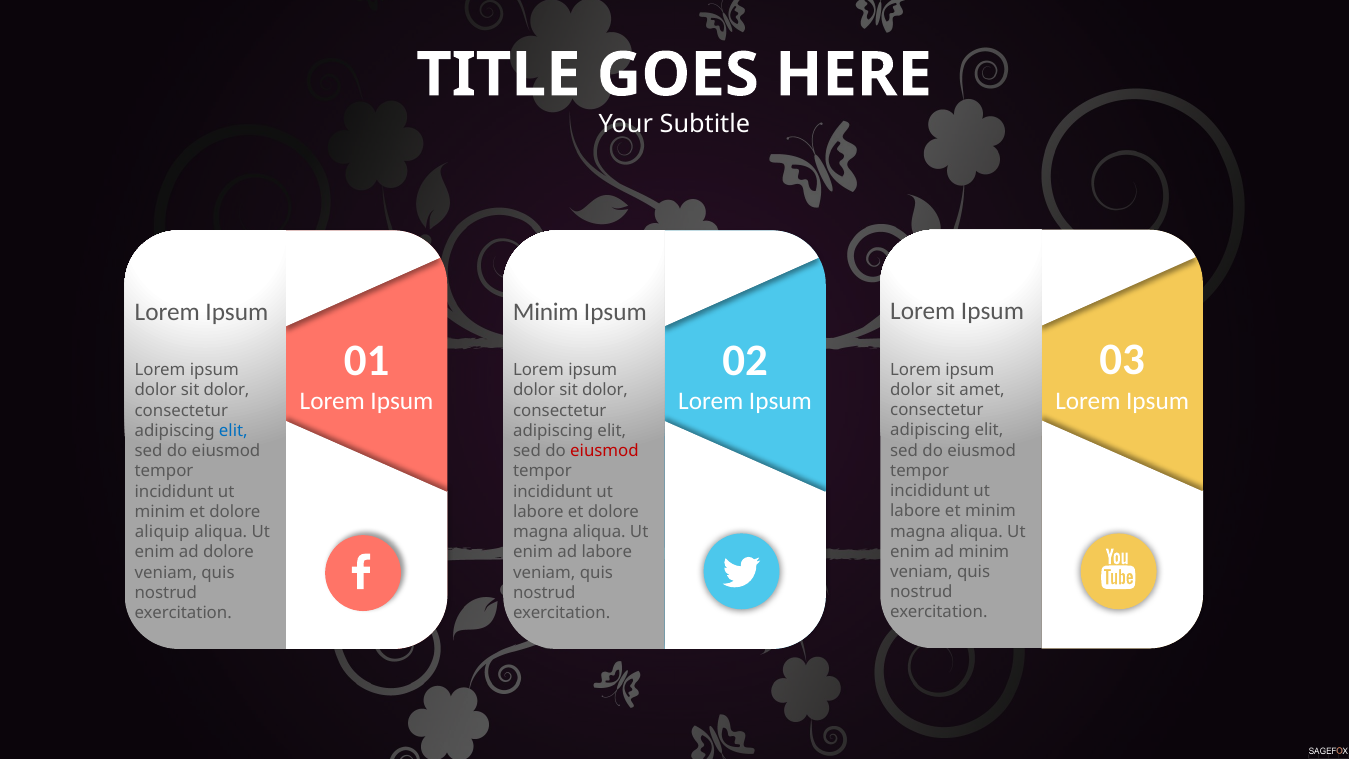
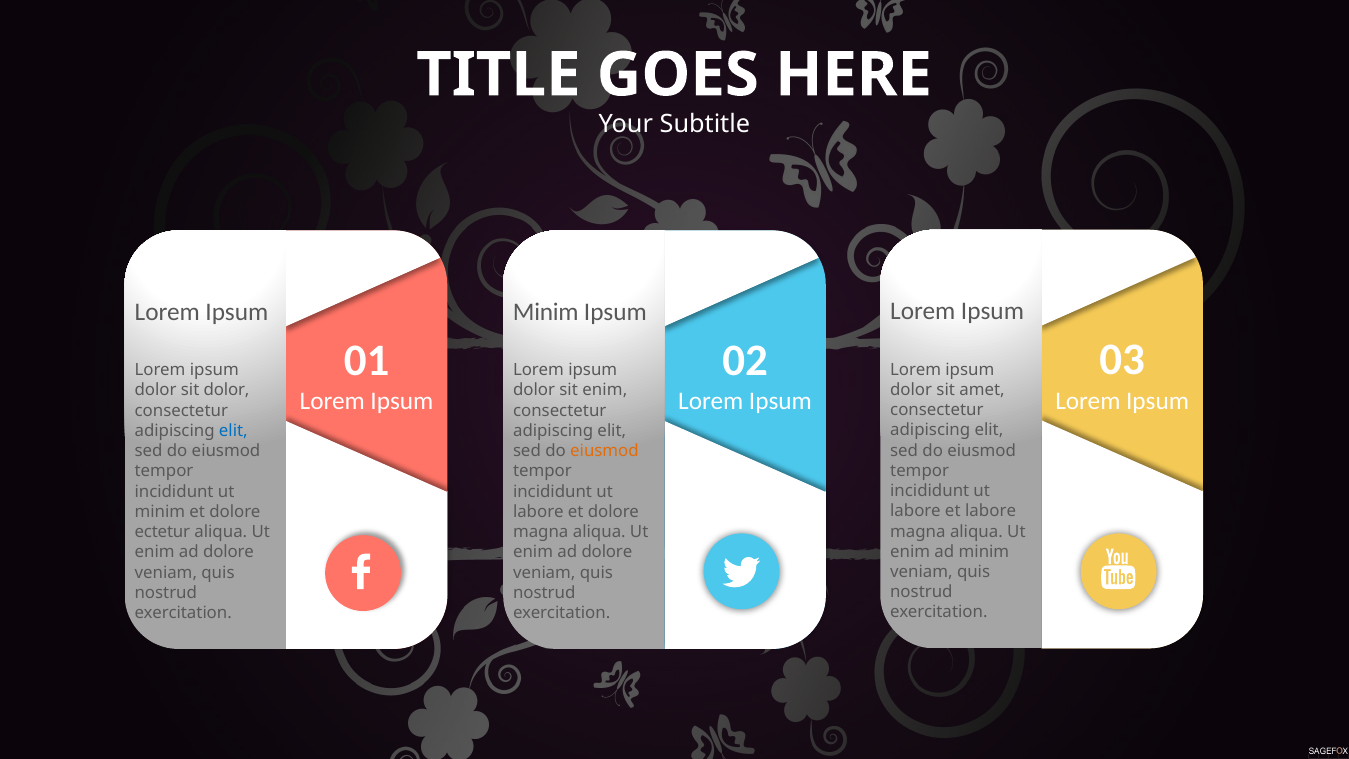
dolor: dolor -> enim (605, 390)
eiusmod colour: red -> orange (604, 451)
et minim: minim -> labore (991, 511)
aliquip: aliquip -> ectetur (162, 532)
labore: labore -> dolore (607, 552)
